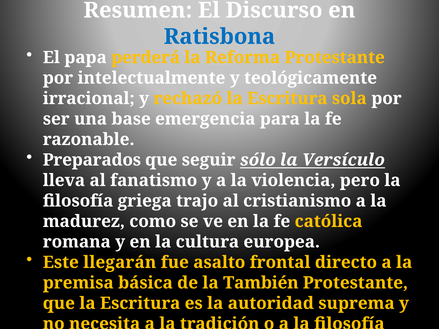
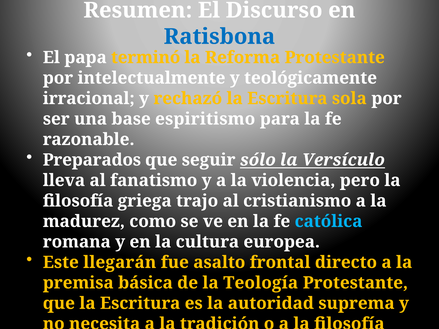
perderá: perderá -> terminó (146, 58)
emergencia: emergencia -> espiritismo (205, 119)
católica colour: yellow -> light blue (329, 222)
También: También -> Teología (261, 283)
